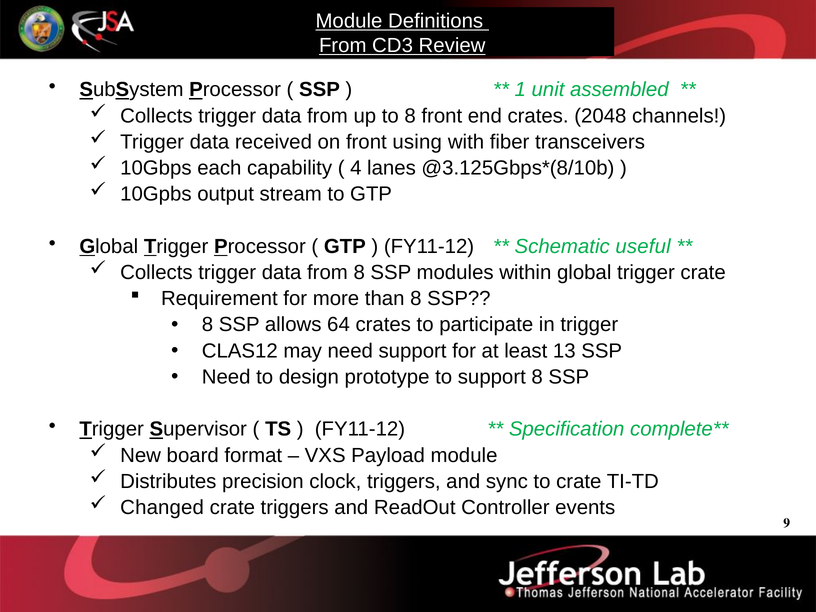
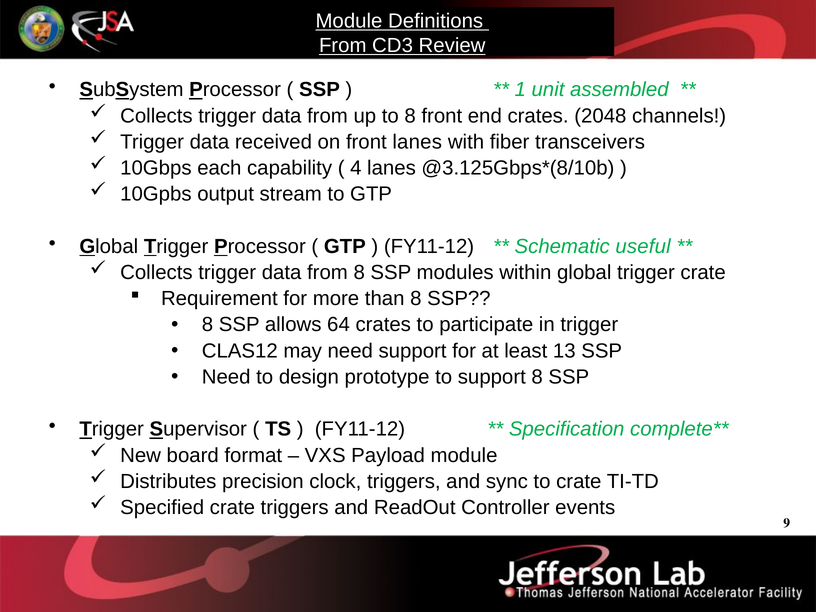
front using: using -> lanes (417, 142)
Changed: Changed -> Specified (162, 508)
